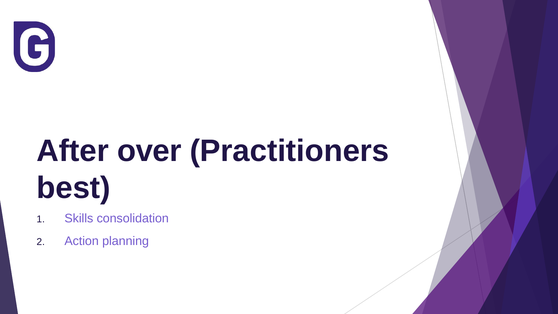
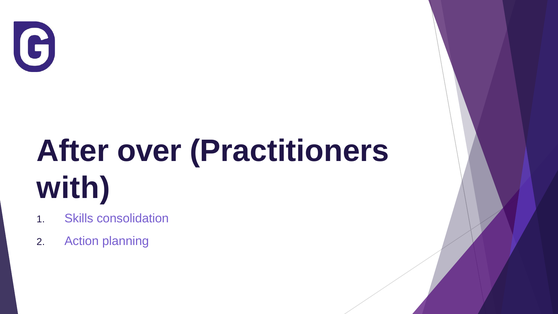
best: best -> with (73, 188)
